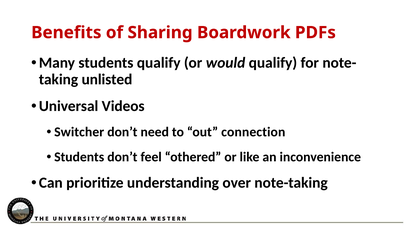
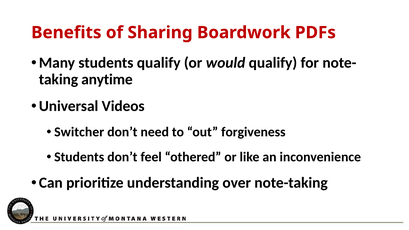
unlisted: unlisted -> anytime (107, 79)
connection: connection -> forgiveness (253, 132)
